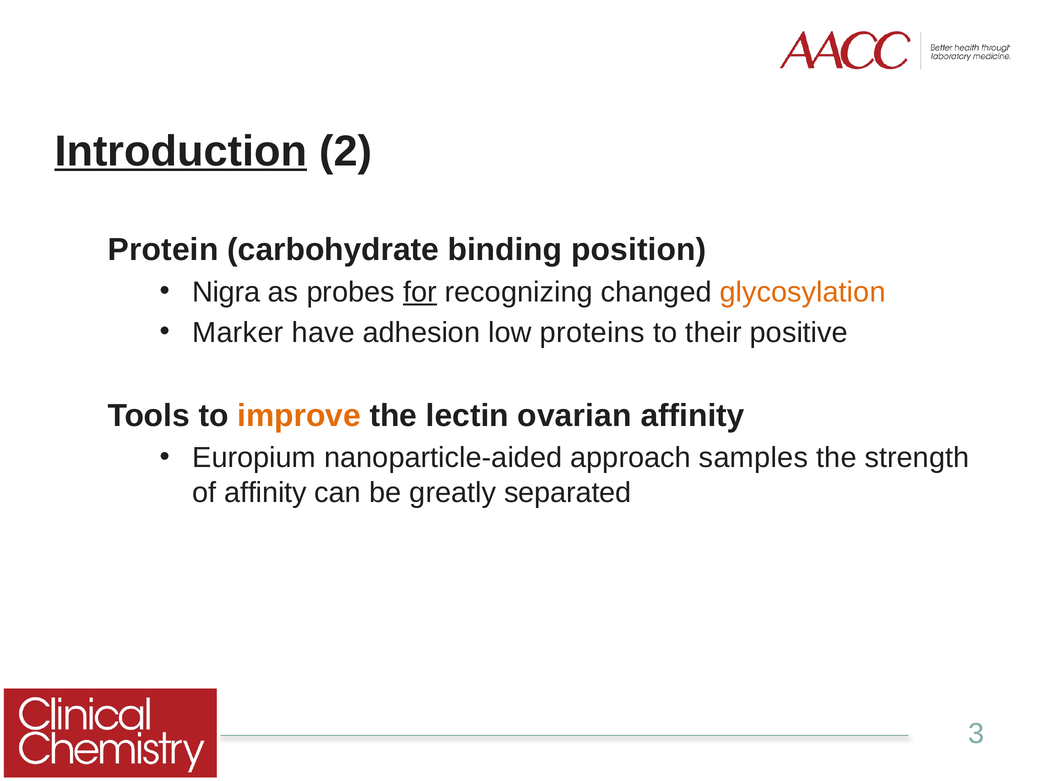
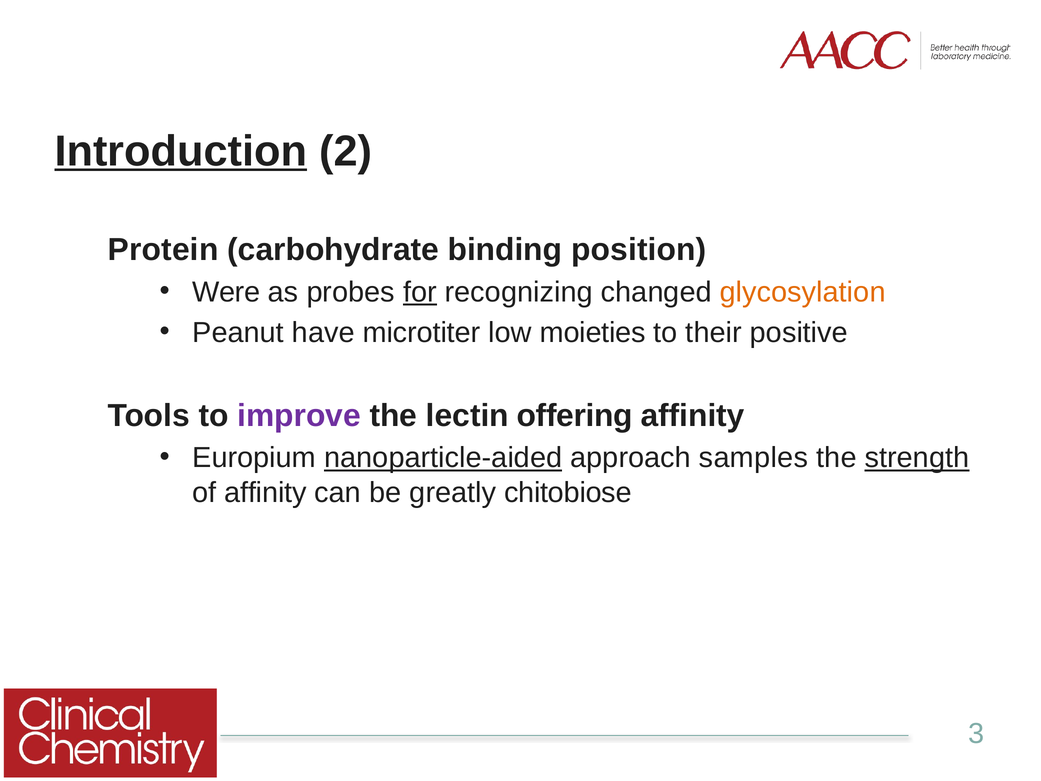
Nigra: Nigra -> Were (226, 292)
Marker: Marker -> Peanut (238, 332)
adhesion: adhesion -> microtiter (422, 332)
proteins: proteins -> moieties (593, 332)
improve colour: orange -> purple (299, 416)
ovarian: ovarian -> offering (575, 416)
nanoparticle-aided underline: none -> present (443, 458)
strength underline: none -> present (917, 458)
separated: separated -> chitobiose (568, 493)
